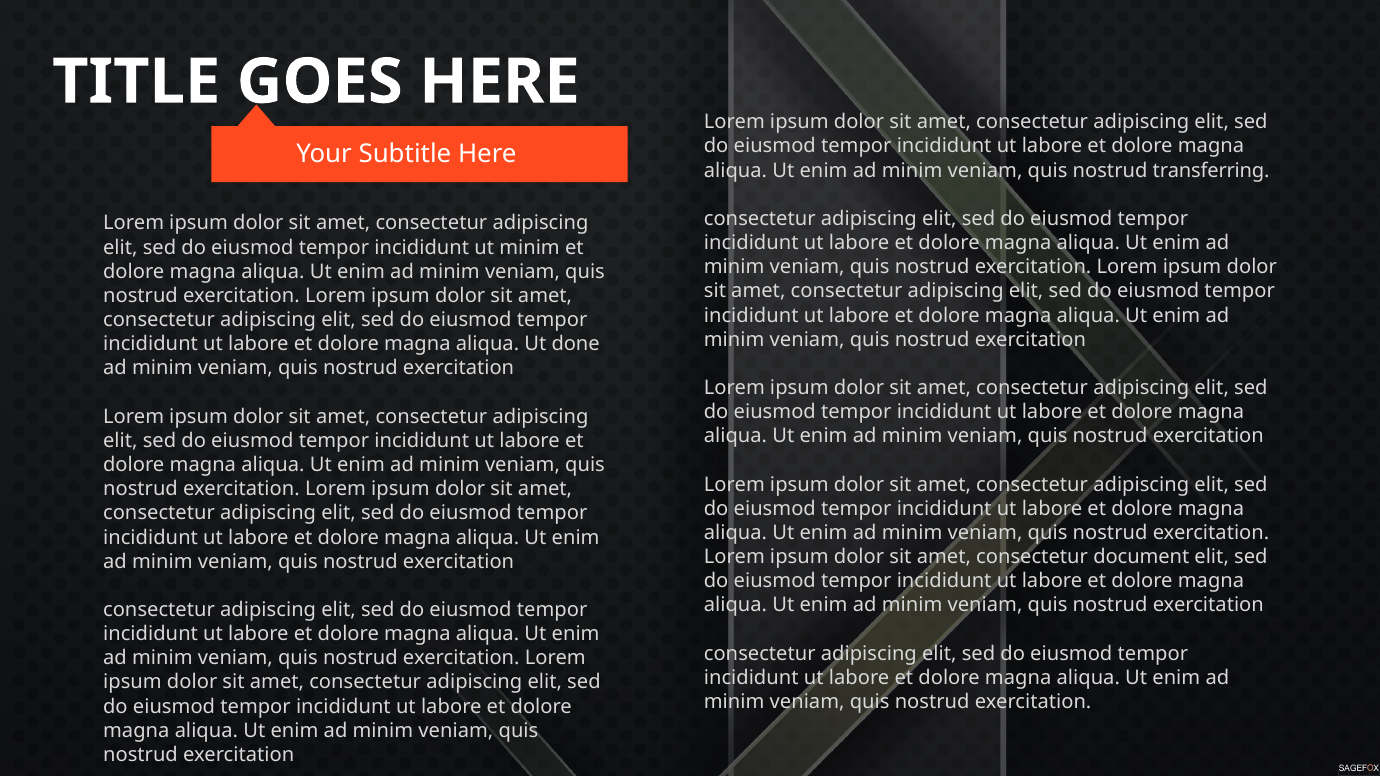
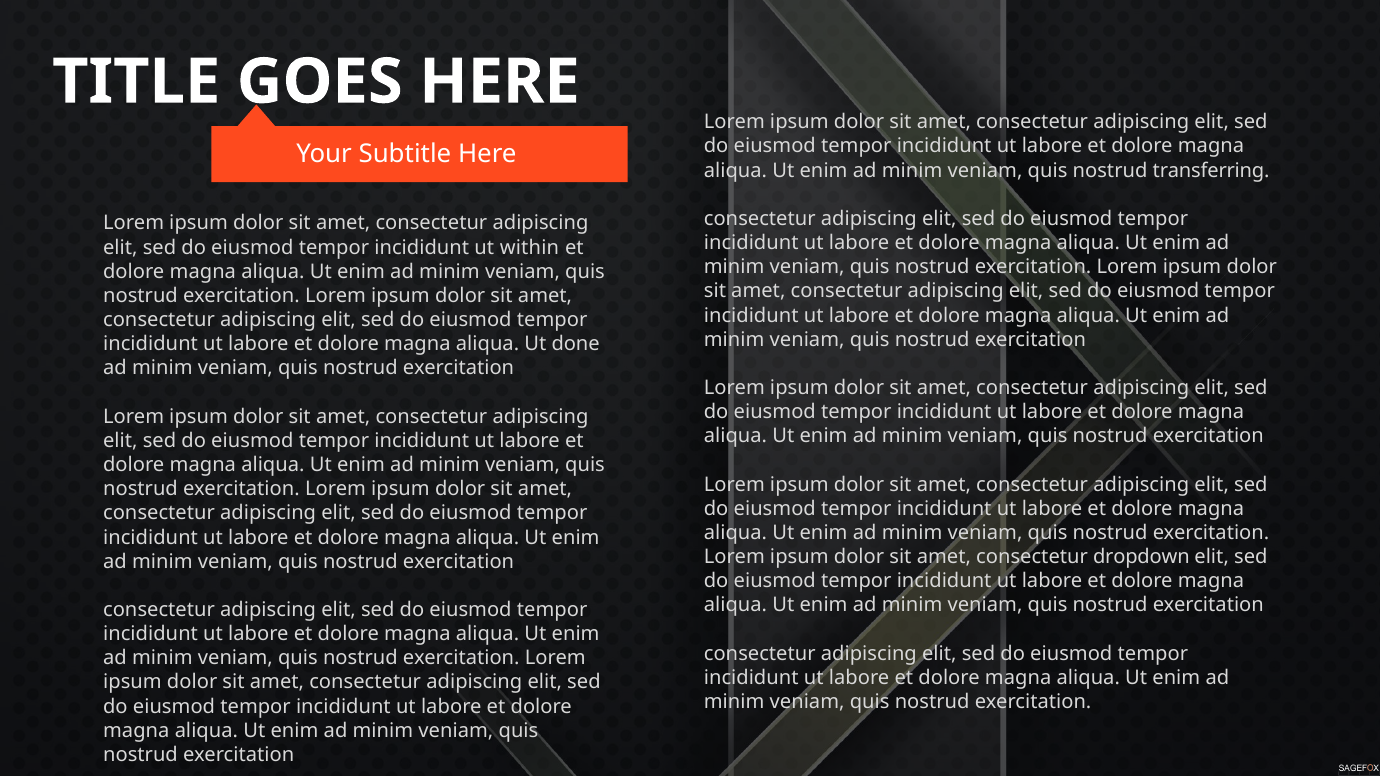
ut minim: minim -> within (529, 248)
document: document -> dropdown (1141, 557)
